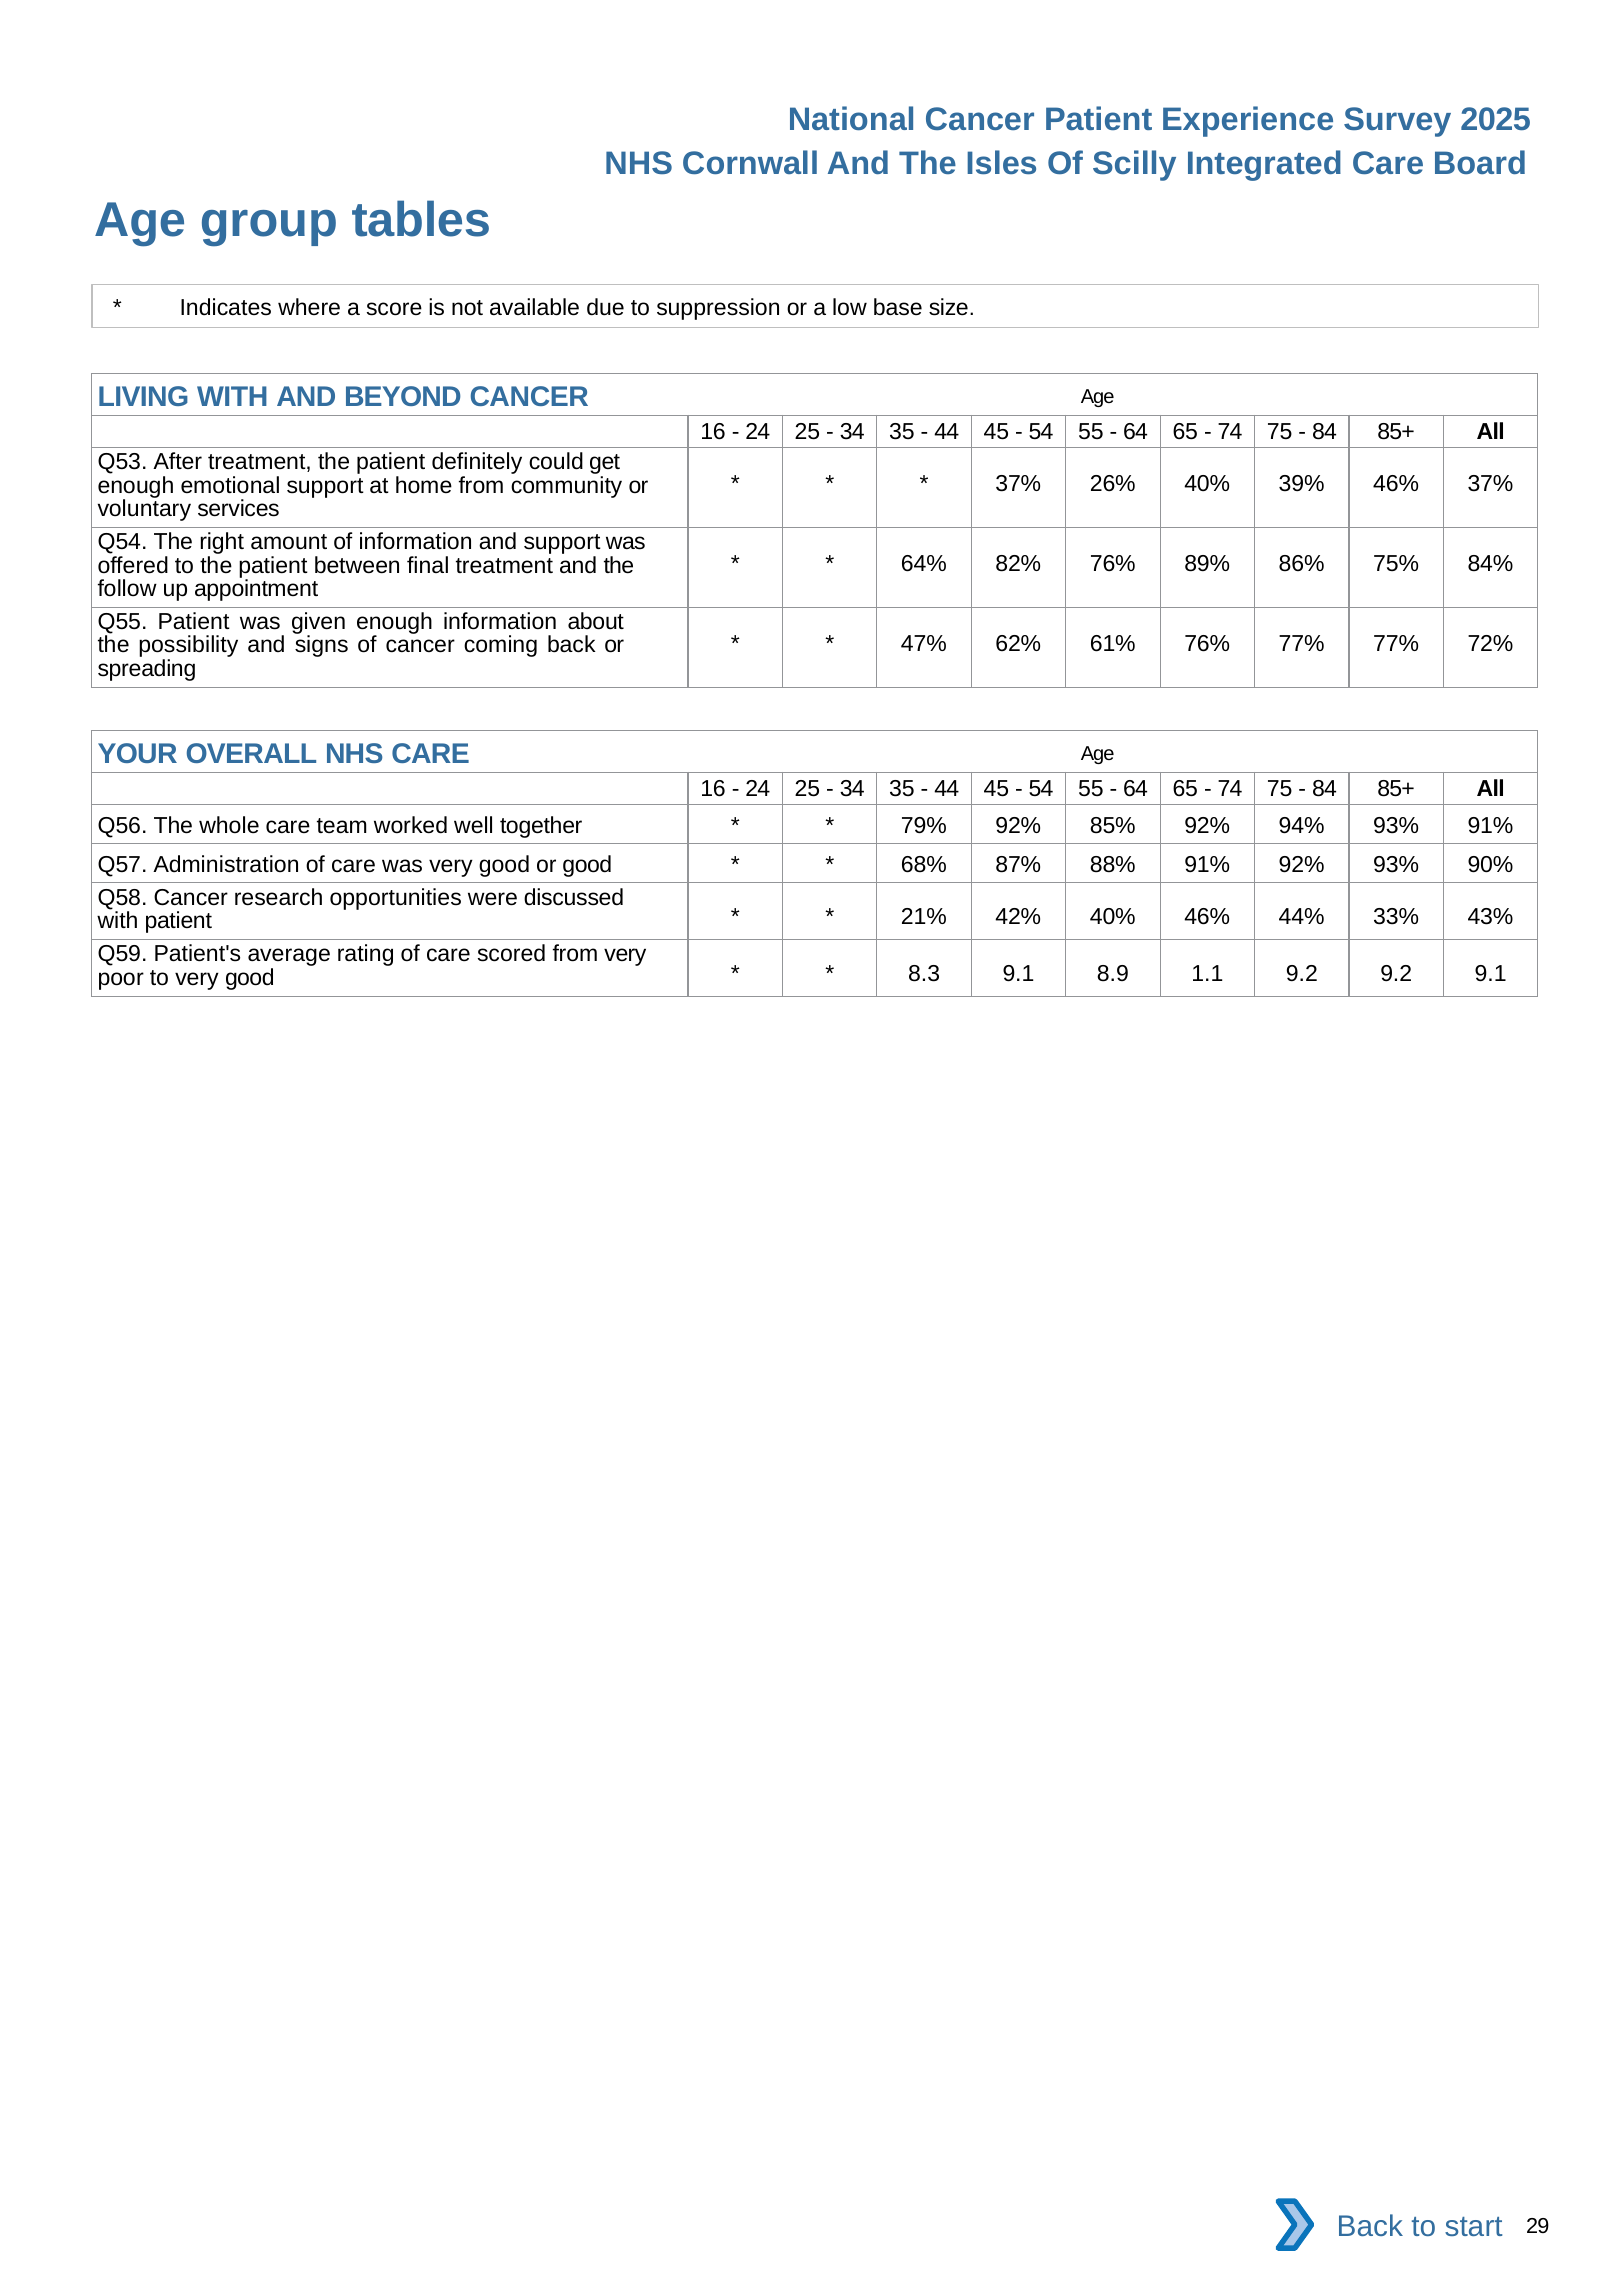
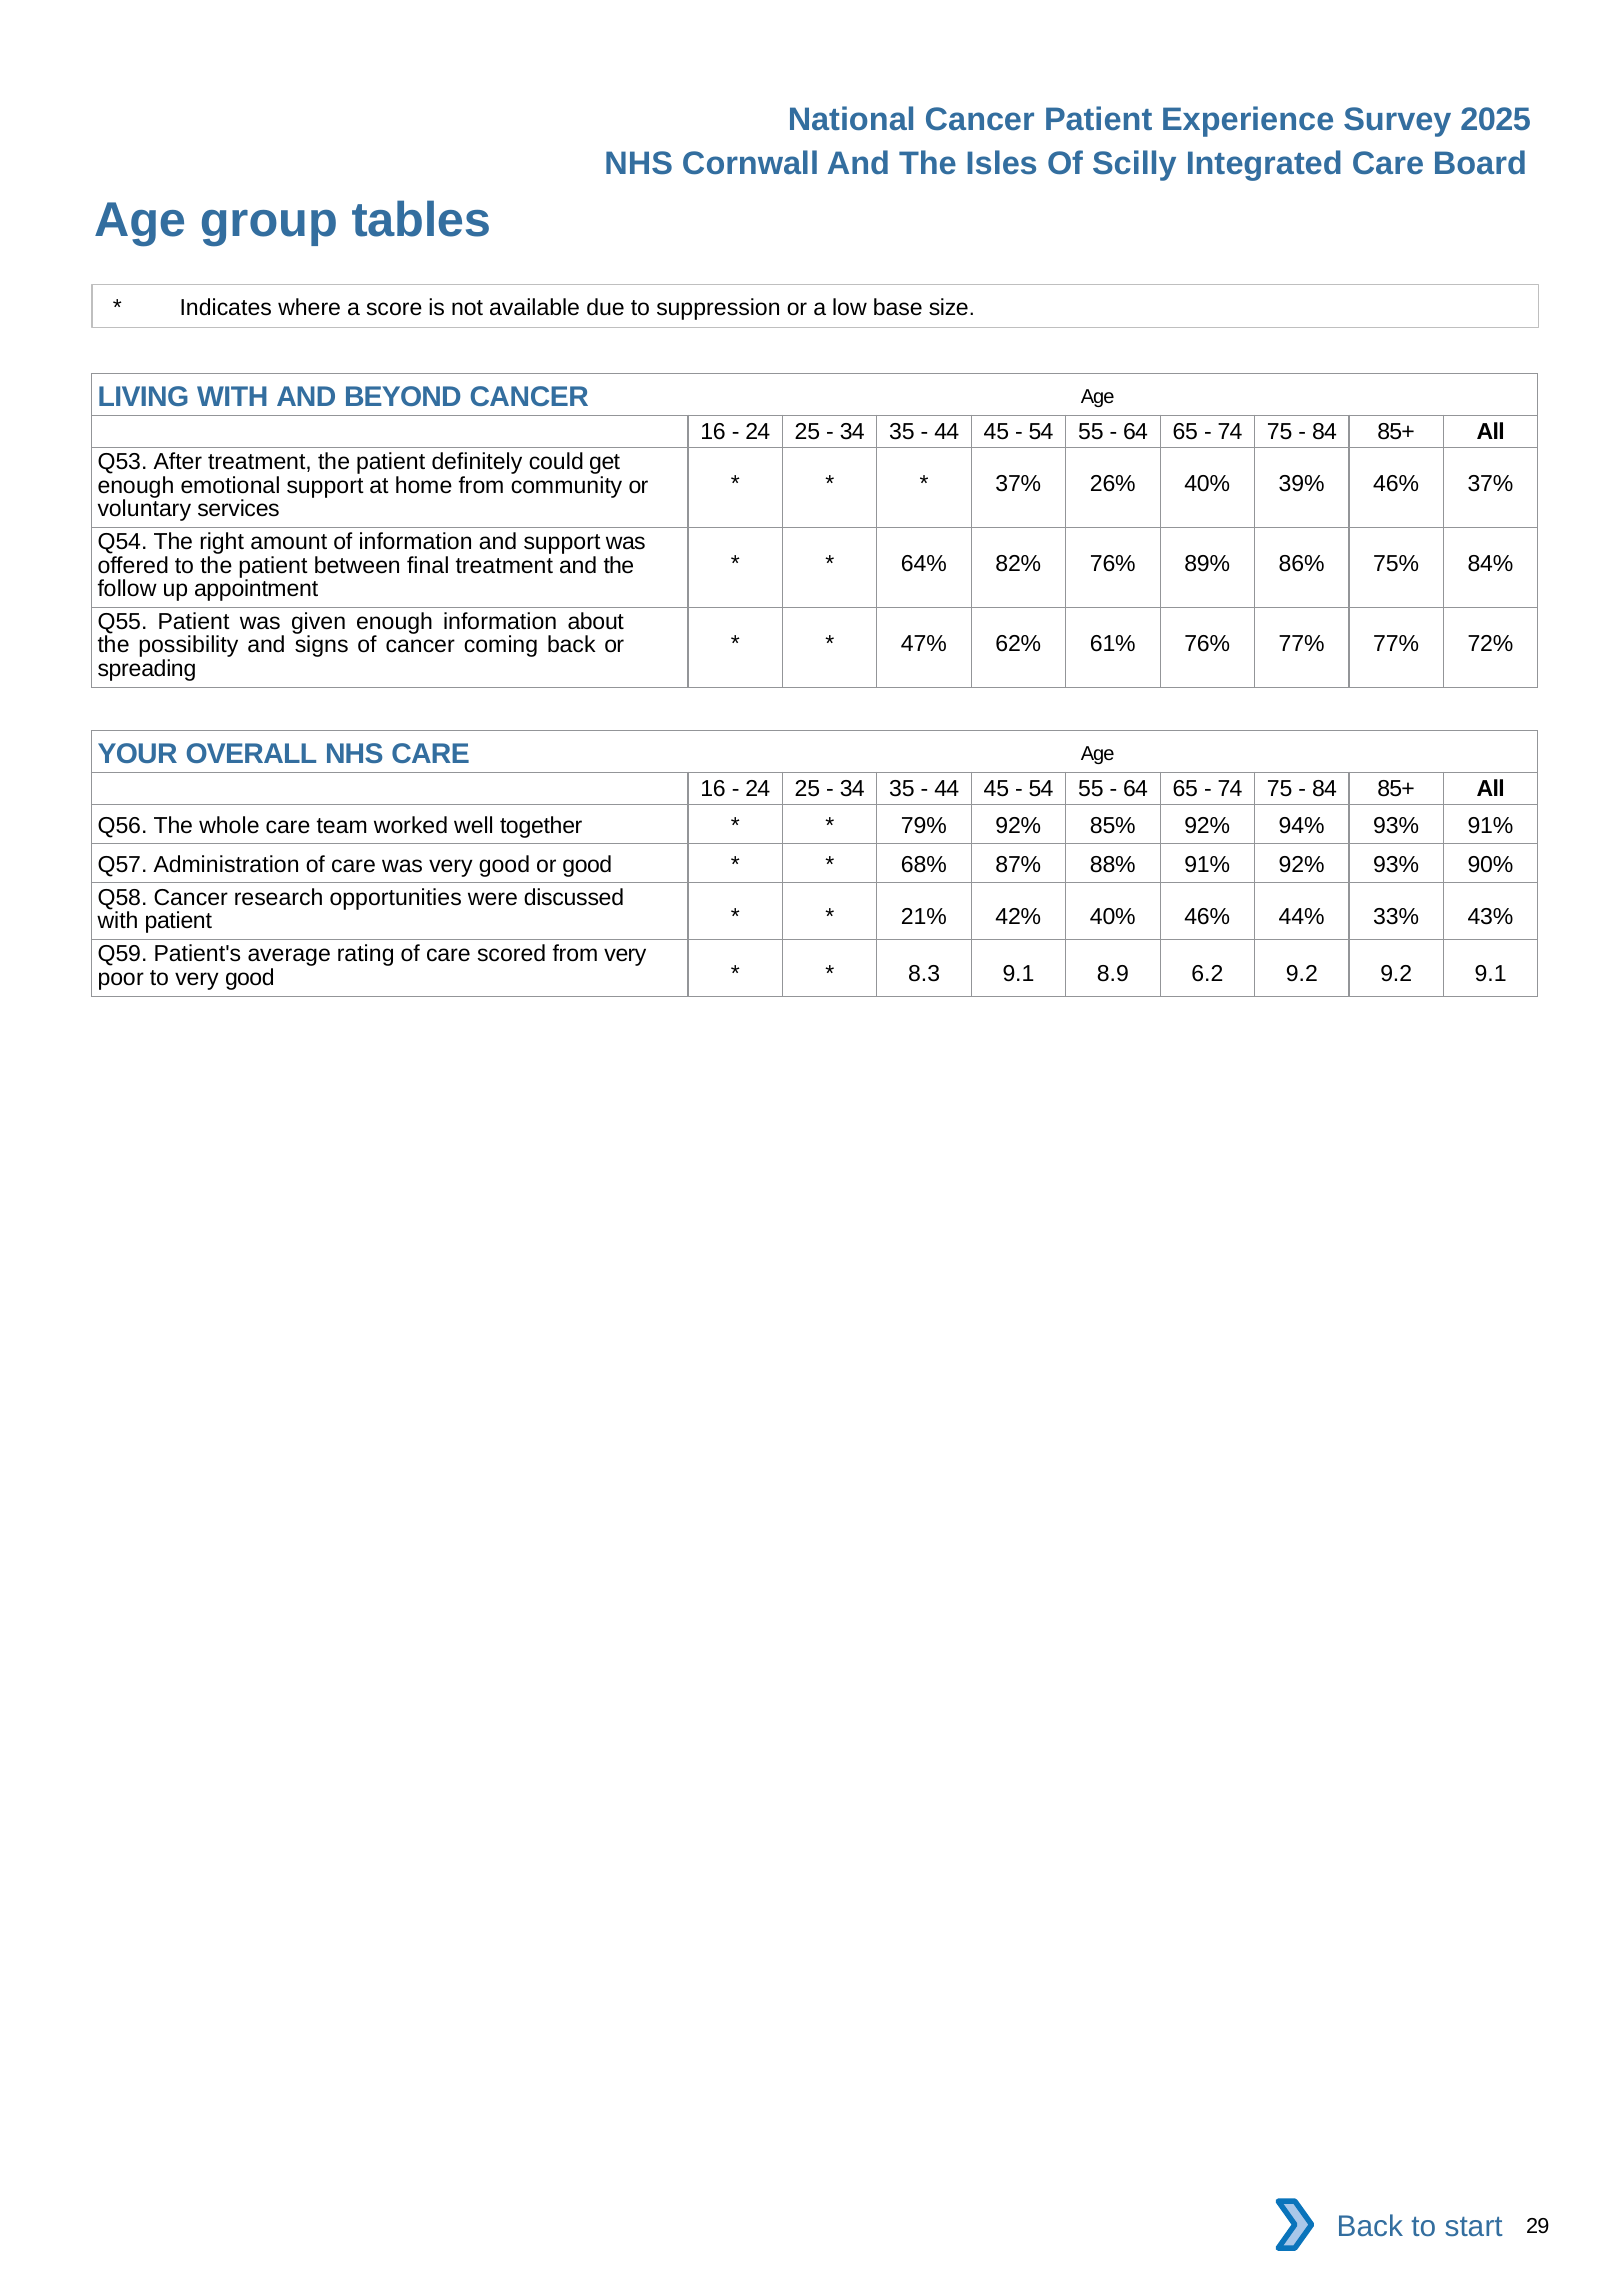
1.1: 1.1 -> 6.2 (1207, 974)
